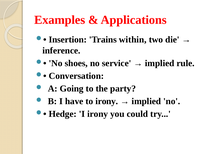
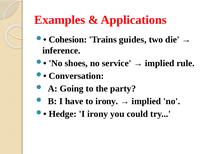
Insertion: Insertion -> Cohesion (68, 40)
within: within -> guides (133, 40)
